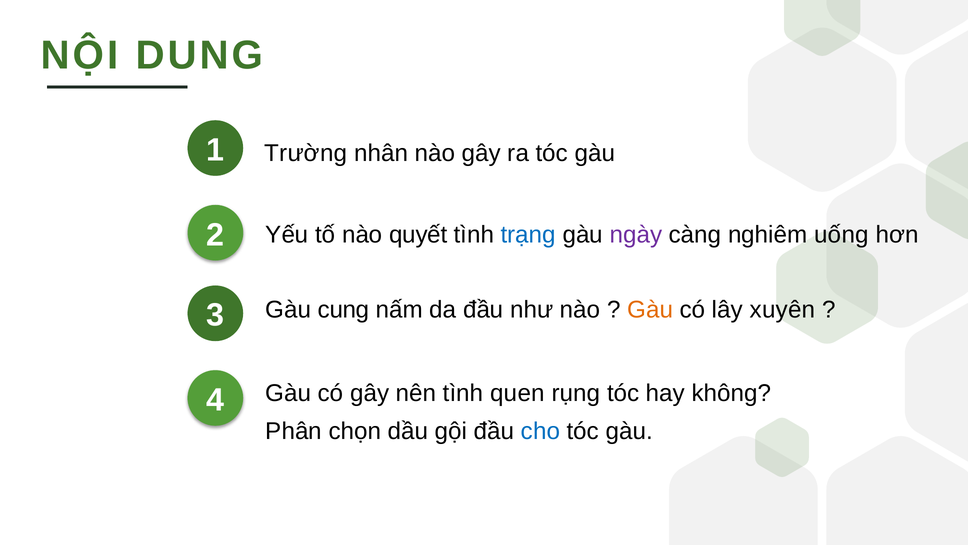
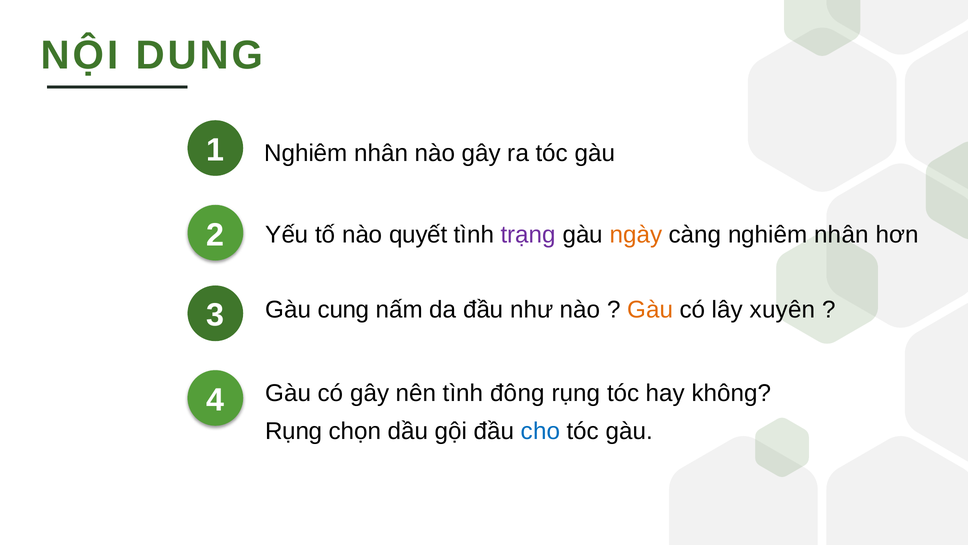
1 Trường: Trường -> Nghiêm (306, 153)
trạng colour: blue -> purple (528, 235)
ngày colour: purple -> orange (636, 235)
càng nghiêm uống: uống -> nhân (842, 235)
quen: quen -> đông (517, 393)
Phân: Phân -> Rụng (294, 431)
